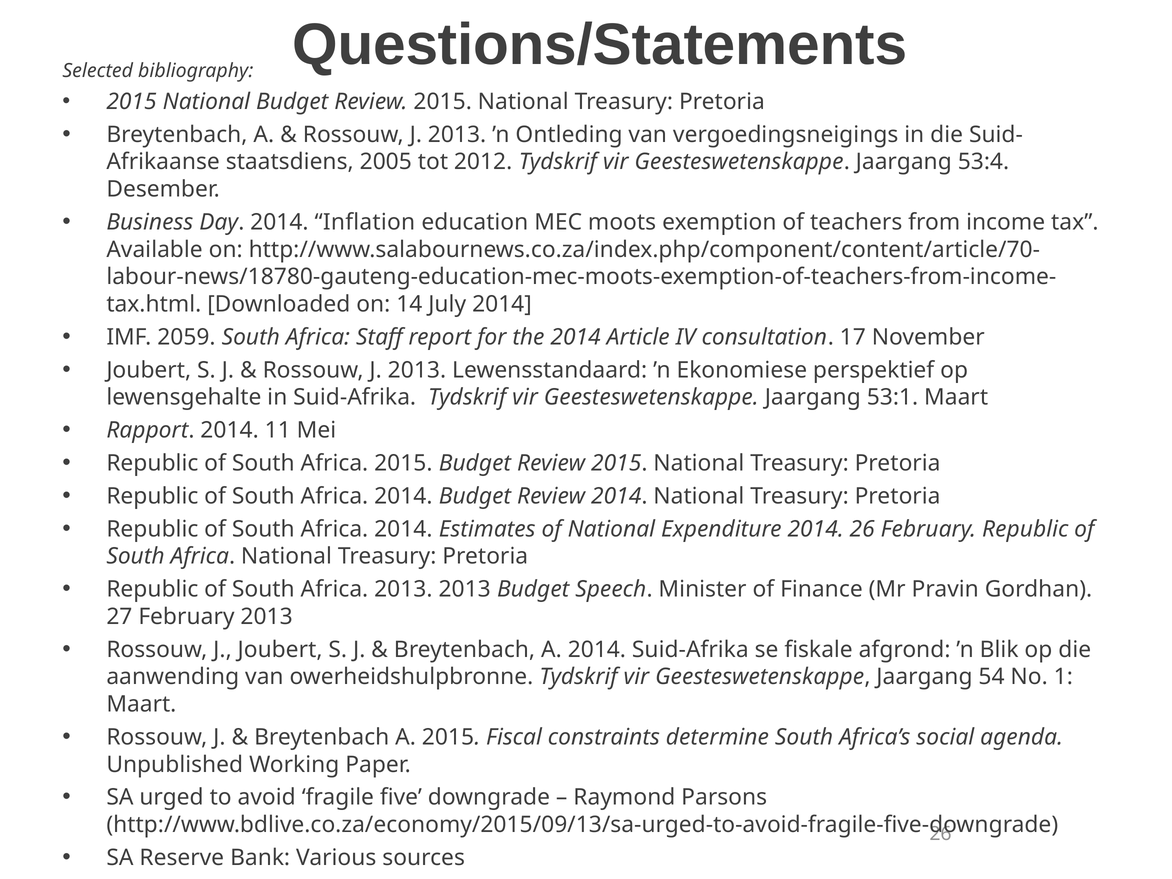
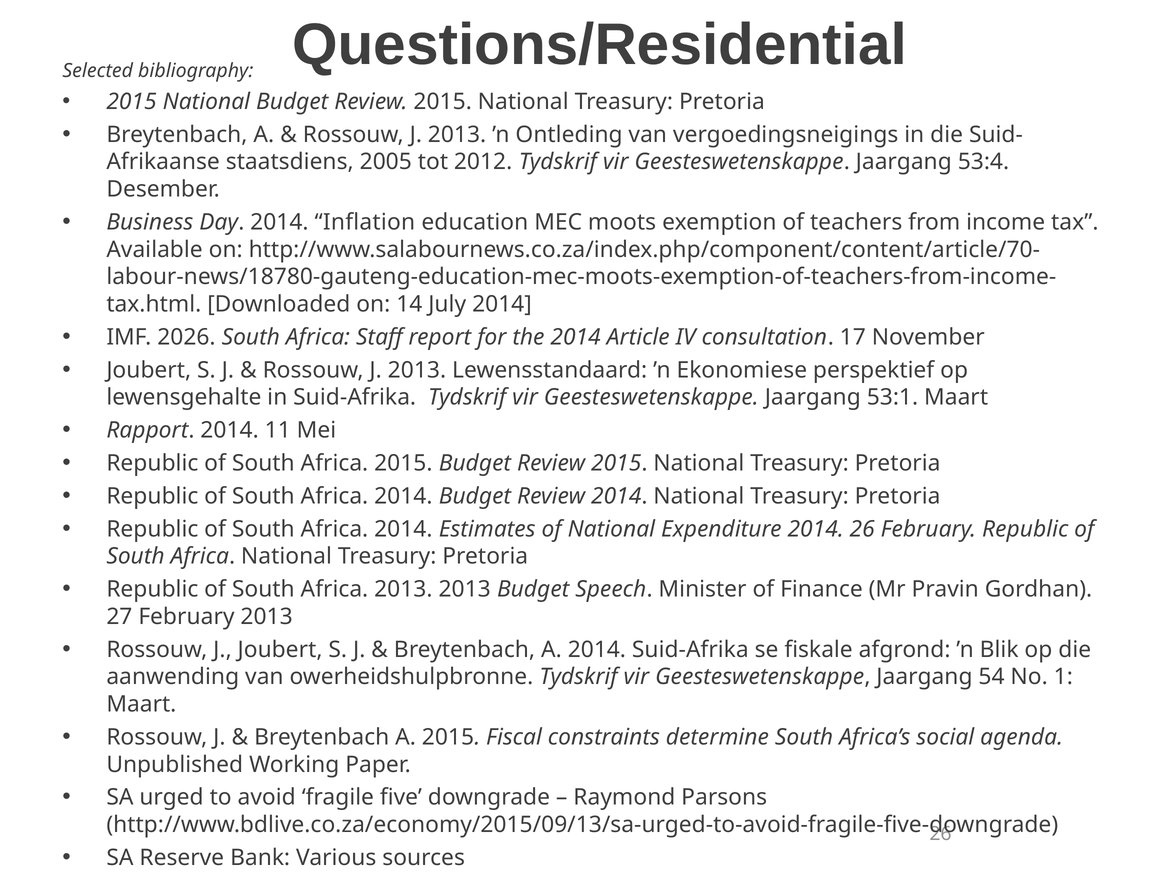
Questions/Statements: Questions/Statements -> Questions/Residential (600, 45)
2059: 2059 -> 2026 (186, 337)
